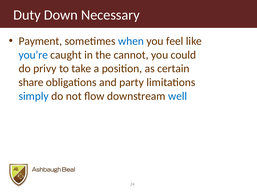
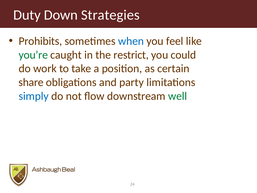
Necessary: Necessary -> Strategies (110, 15)
Payment: Payment -> Prohibits (40, 41)
you’re colour: blue -> green (33, 55)
cannot: cannot -> restrict (131, 55)
privy: privy -> work (45, 69)
well colour: blue -> green (178, 96)
